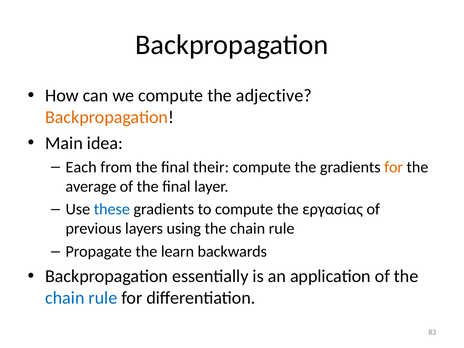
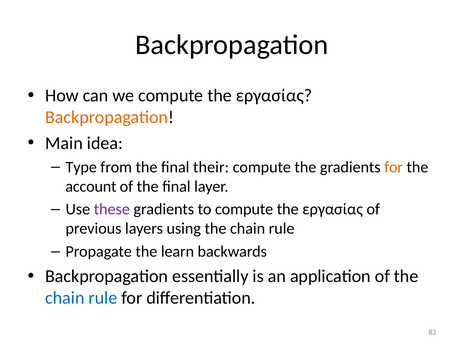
we compute the adjective: adjective -> εργασίας (274, 96)
Each: Each -> Type (81, 167)
average: average -> account (91, 186)
these colour: blue -> purple (112, 209)
